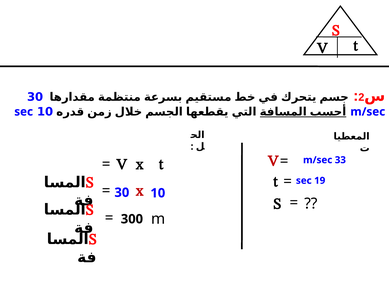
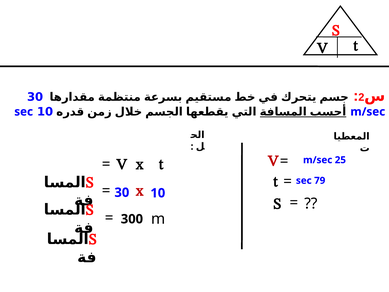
33: 33 -> 25 (340, 160)
19: 19 -> 79 (320, 180)
